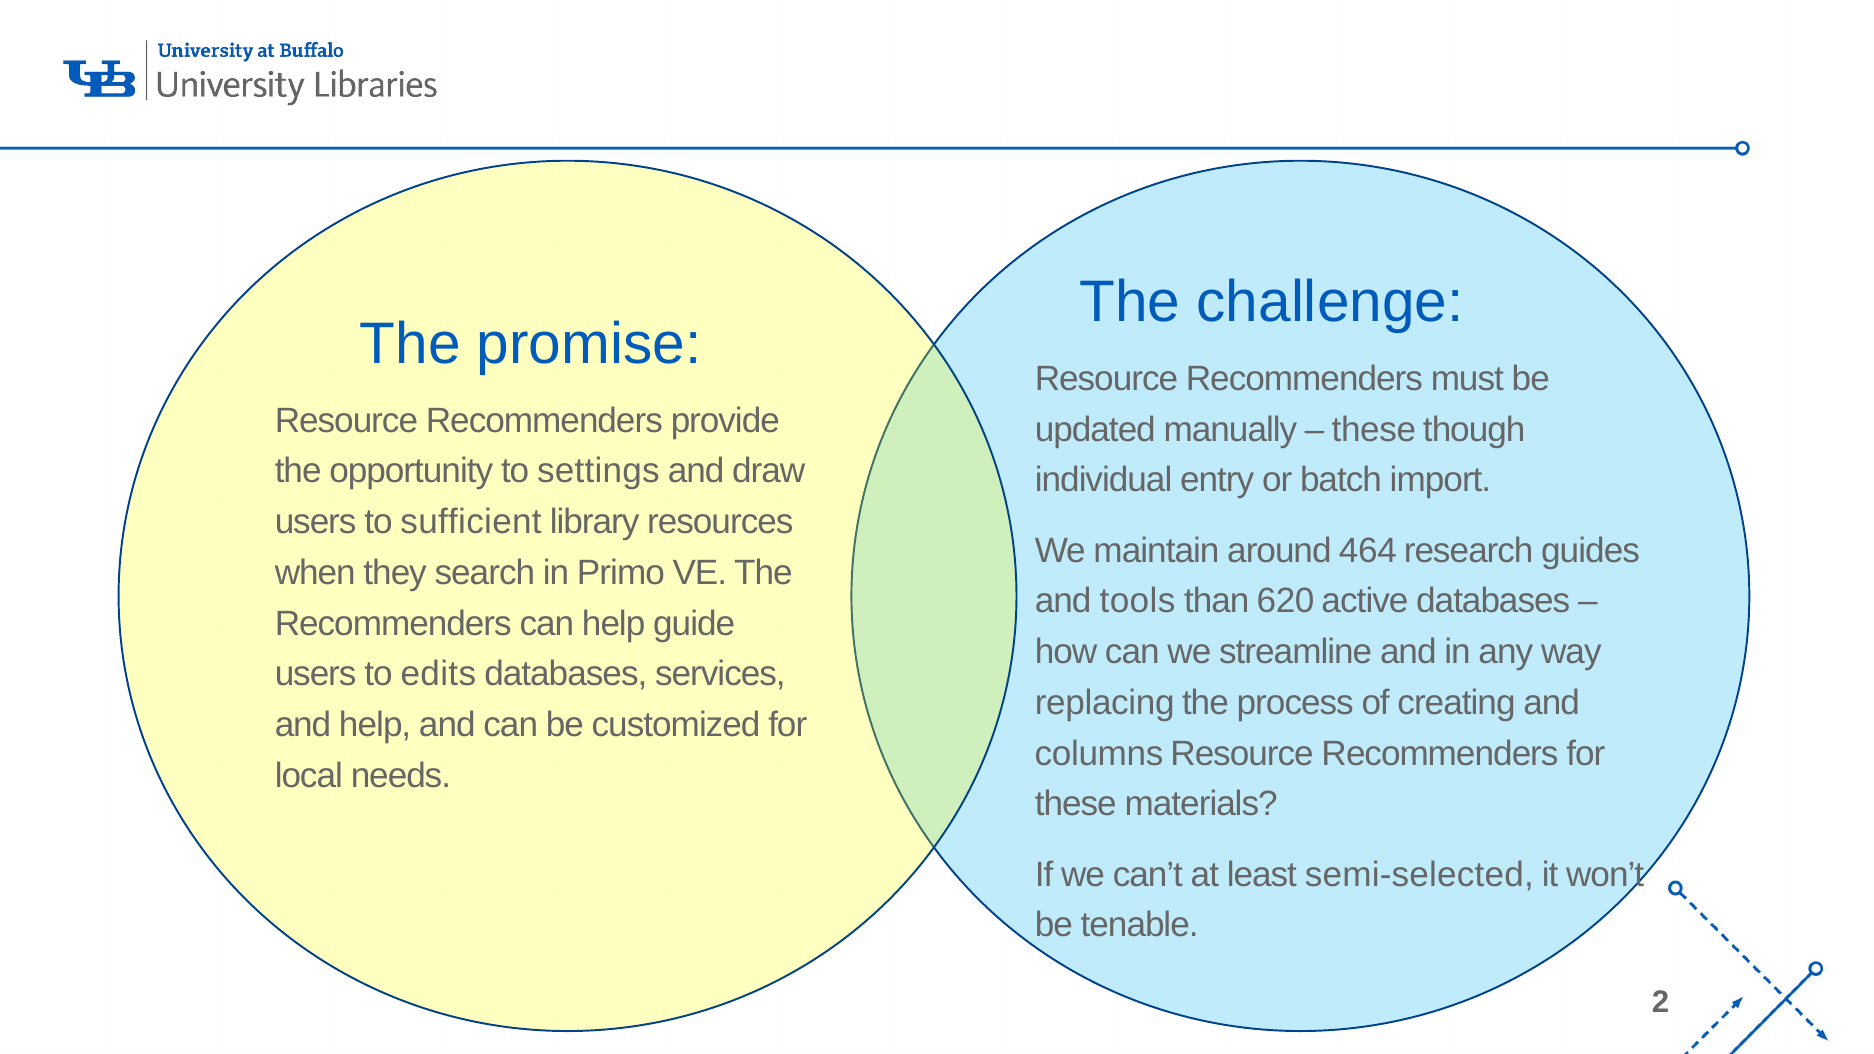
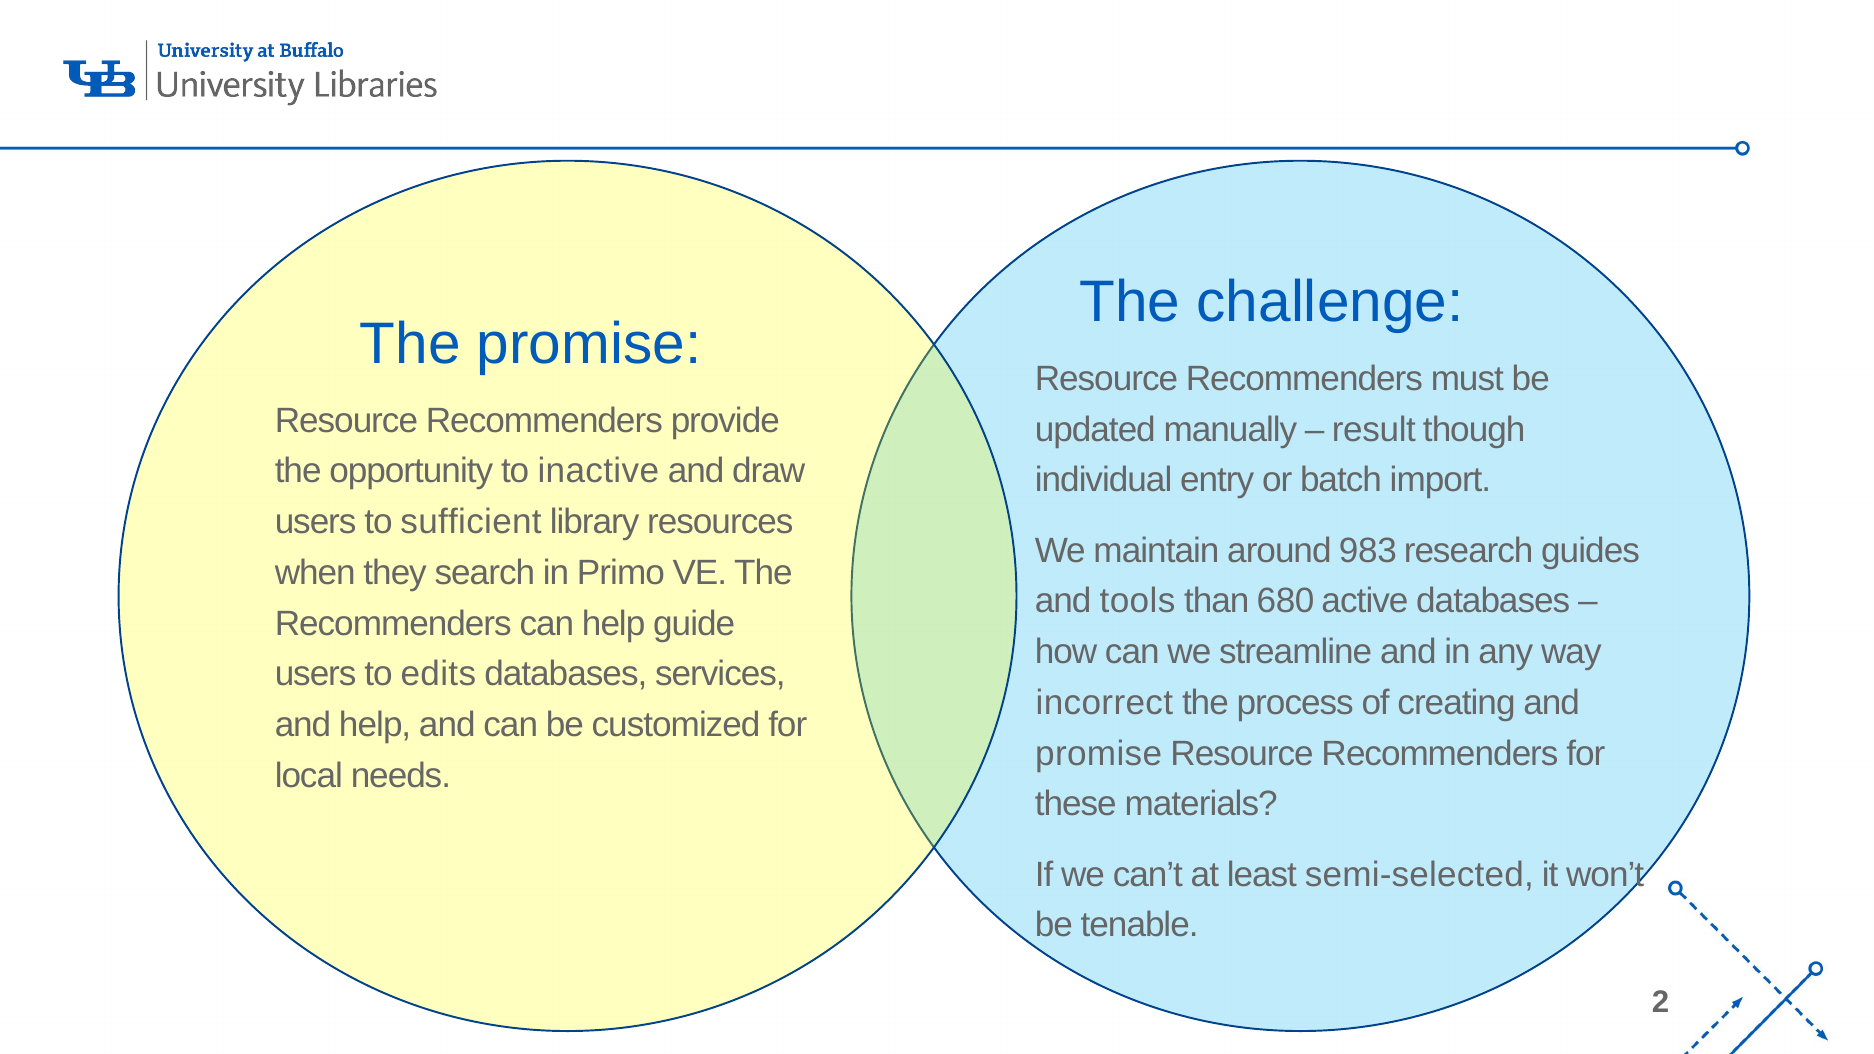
these: these -> result (1374, 430)
settings: settings -> inactive (598, 471)
464: 464 -> 983 (1368, 551)
620: 620 -> 680 (1286, 601)
replacing: replacing -> incorrect (1104, 703)
columns: columns -> promise (1099, 754)
